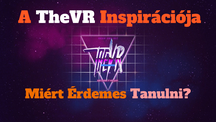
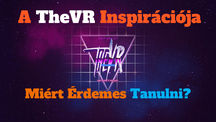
Tanulni colour: pink -> light blue (161, 94)
